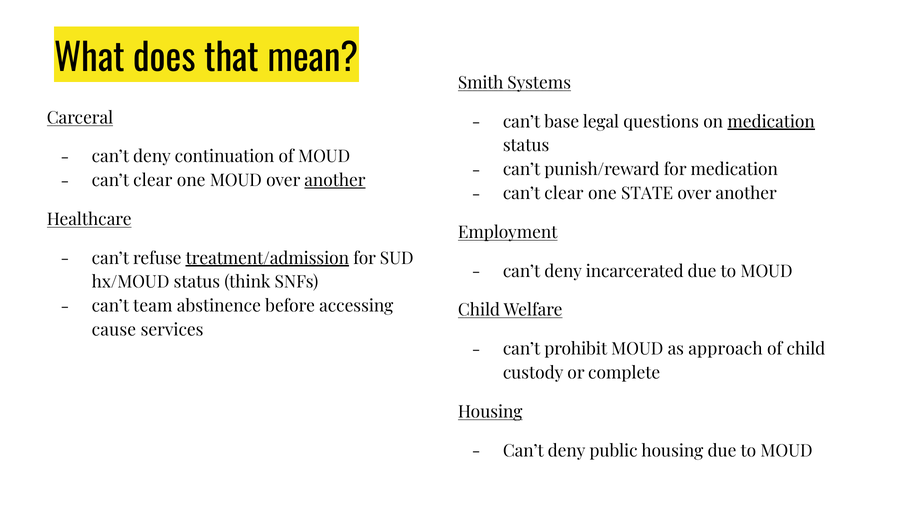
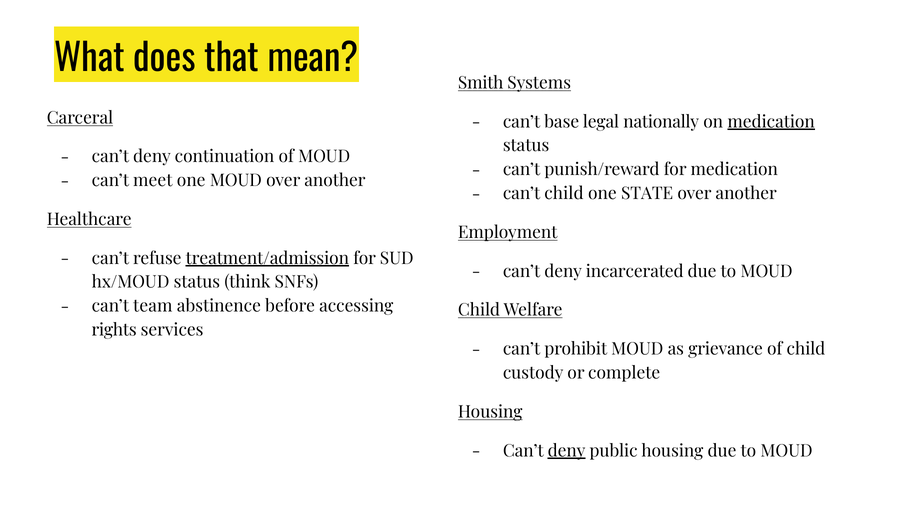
questions: questions -> nationally (661, 122)
clear: clear -> meet (153, 181)
another underline: present -> none (335, 181)
clear: clear -> child (564, 194)
cause: cause -> rights (114, 330)
approach: approach -> grievance (726, 349)
deny underline: none -> present (567, 451)
